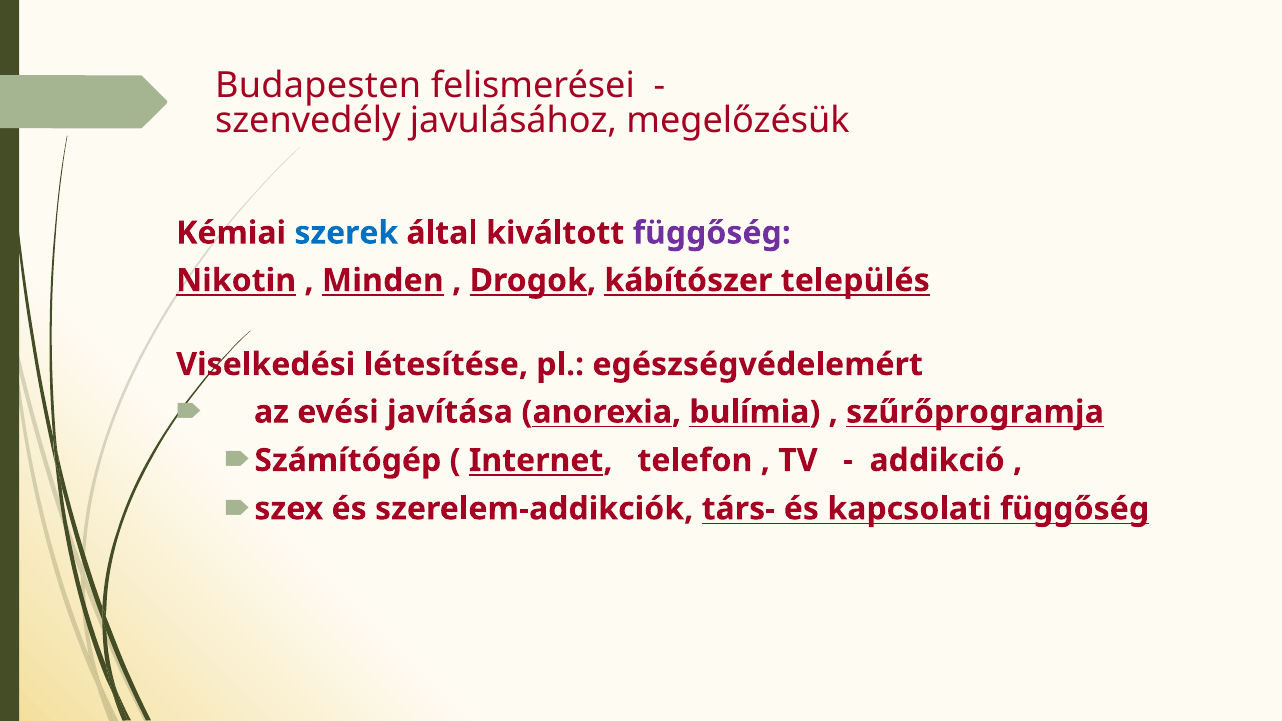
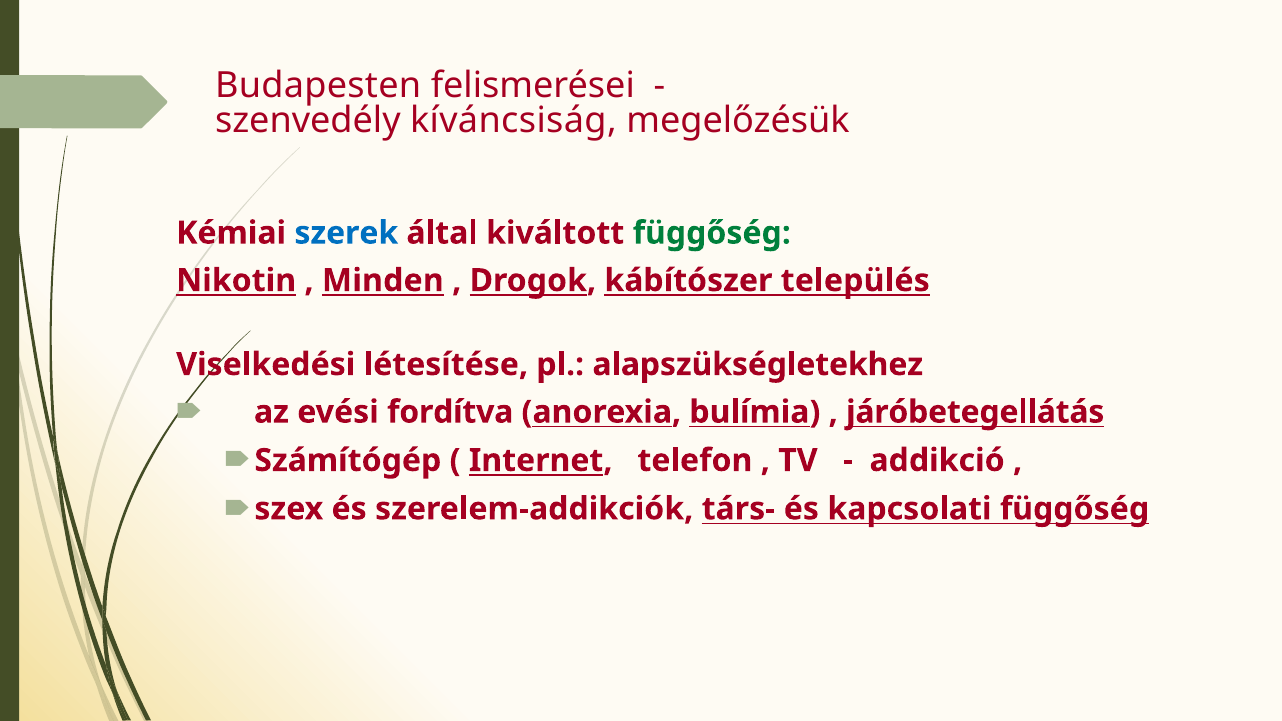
javulásához: javulásához -> kíváncsiság (513, 120)
függőség colour: purple -> green (712, 233)
egészségvédelemért: egészségvédelemért -> alapszükségletekhez (758, 365)
javítása: javítása -> fordítva (450, 412)
szűrőprogramja: szűrőprogramja -> járóbetegellátás (975, 412)
